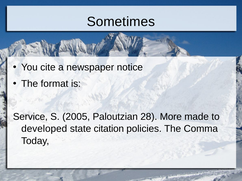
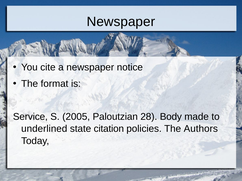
Sometimes: Sometimes -> Newspaper (121, 22)
More: More -> Body (171, 117)
developed: developed -> underlined (44, 129)
Comma: Comma -> Authors (201, 129)
